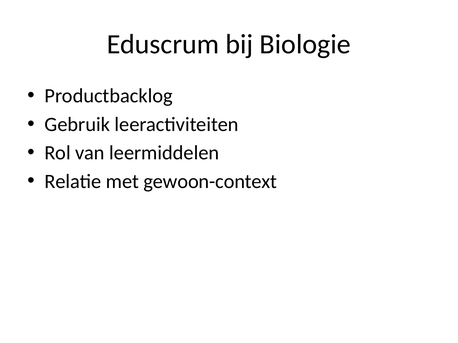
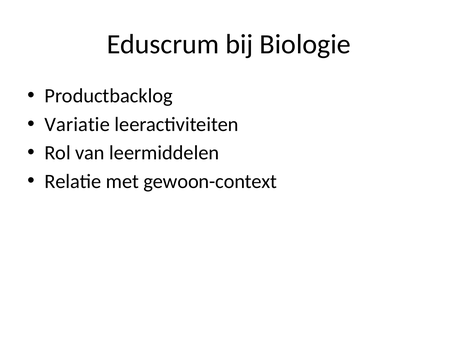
Gebruik: Gebruik -> Variatie (77, 125)
